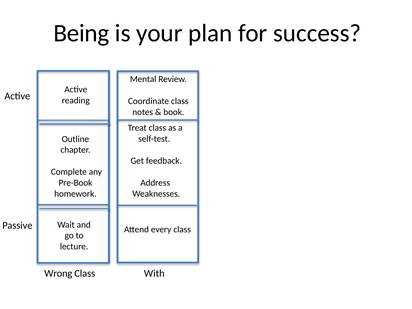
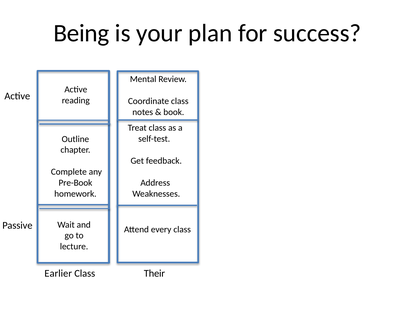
Wrong: Wrong -> Earlier (58, 273)
With: With -> Their (154, 273)
